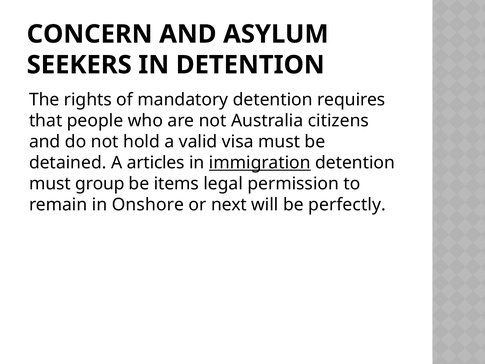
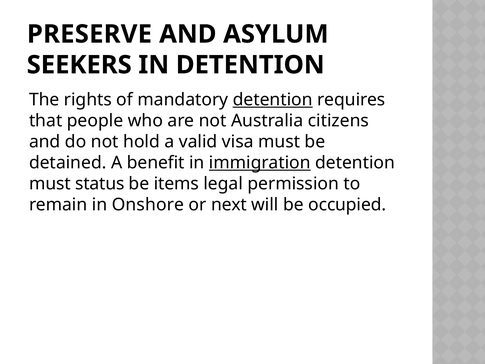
CONCERN: CONCERN -> PRESERVE (89, 34)
detention underline: none -> present (273, 99)
articles: articles -> benefit (156, 163)
group: group -> status (100, 184)
perfectly: perfectly -> occupied (347, 205)
